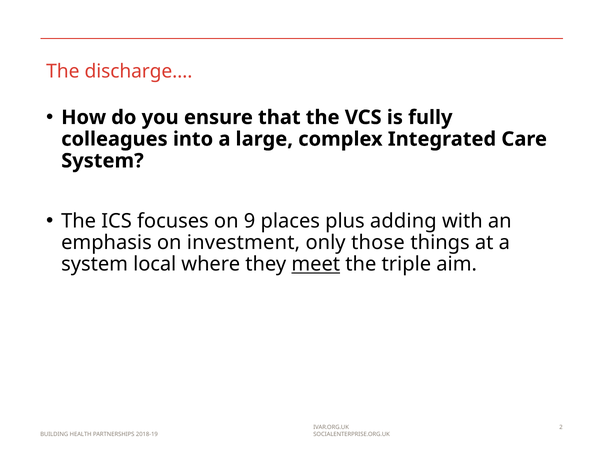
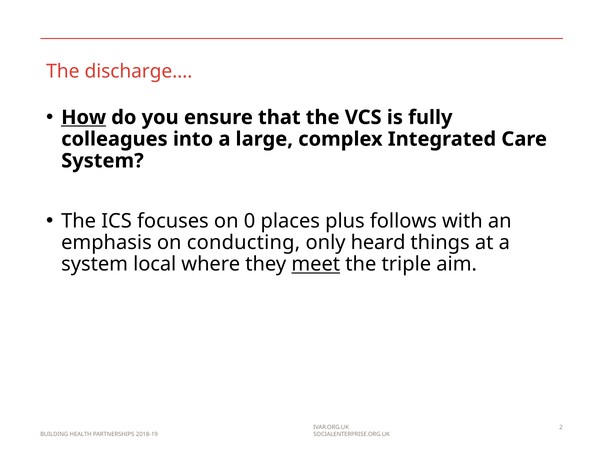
How underline: none -> present (84, 117)
9: 9 -> 0 (250, 221)
adding: adding -> follows (403, 221)
investment: investment -> conducting (243, 243)
those: those -> heard (378, 243)
